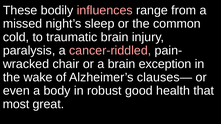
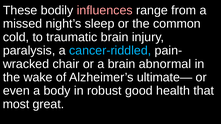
cancer-riddled colour: pink -> light blue (110, 51)
exception: exception -> abnormal (165, 64)
clauses—: clauses— -> ultimate— (165, 77)
